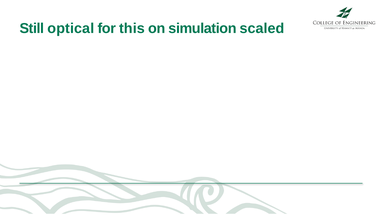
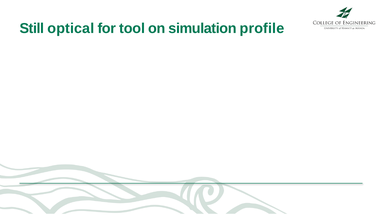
this: this -> tool (132, 28)
scaled: scaled -> profile (262, 28)
